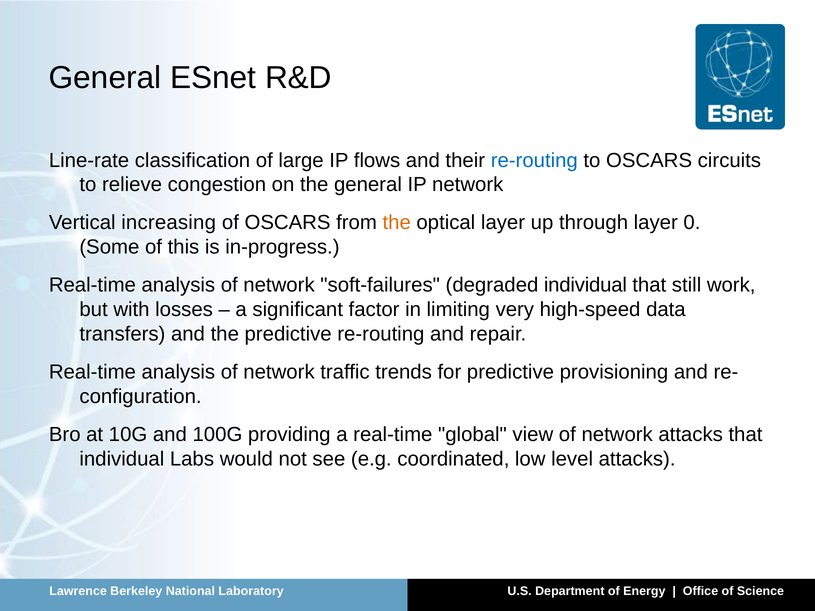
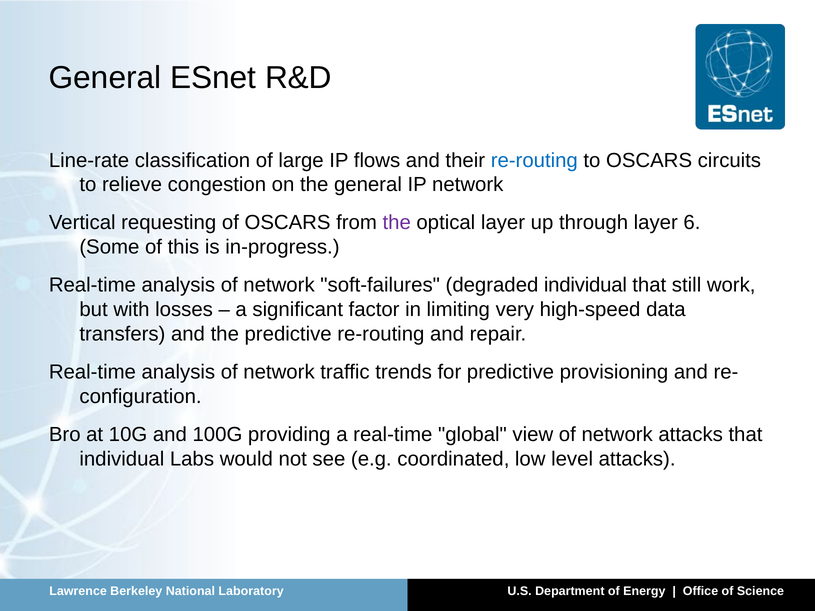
increasing: increasing -> requesting (169, 223)
the colour: orange -> purple (397, 223)
0: 0 -> 6 (692, 223)
